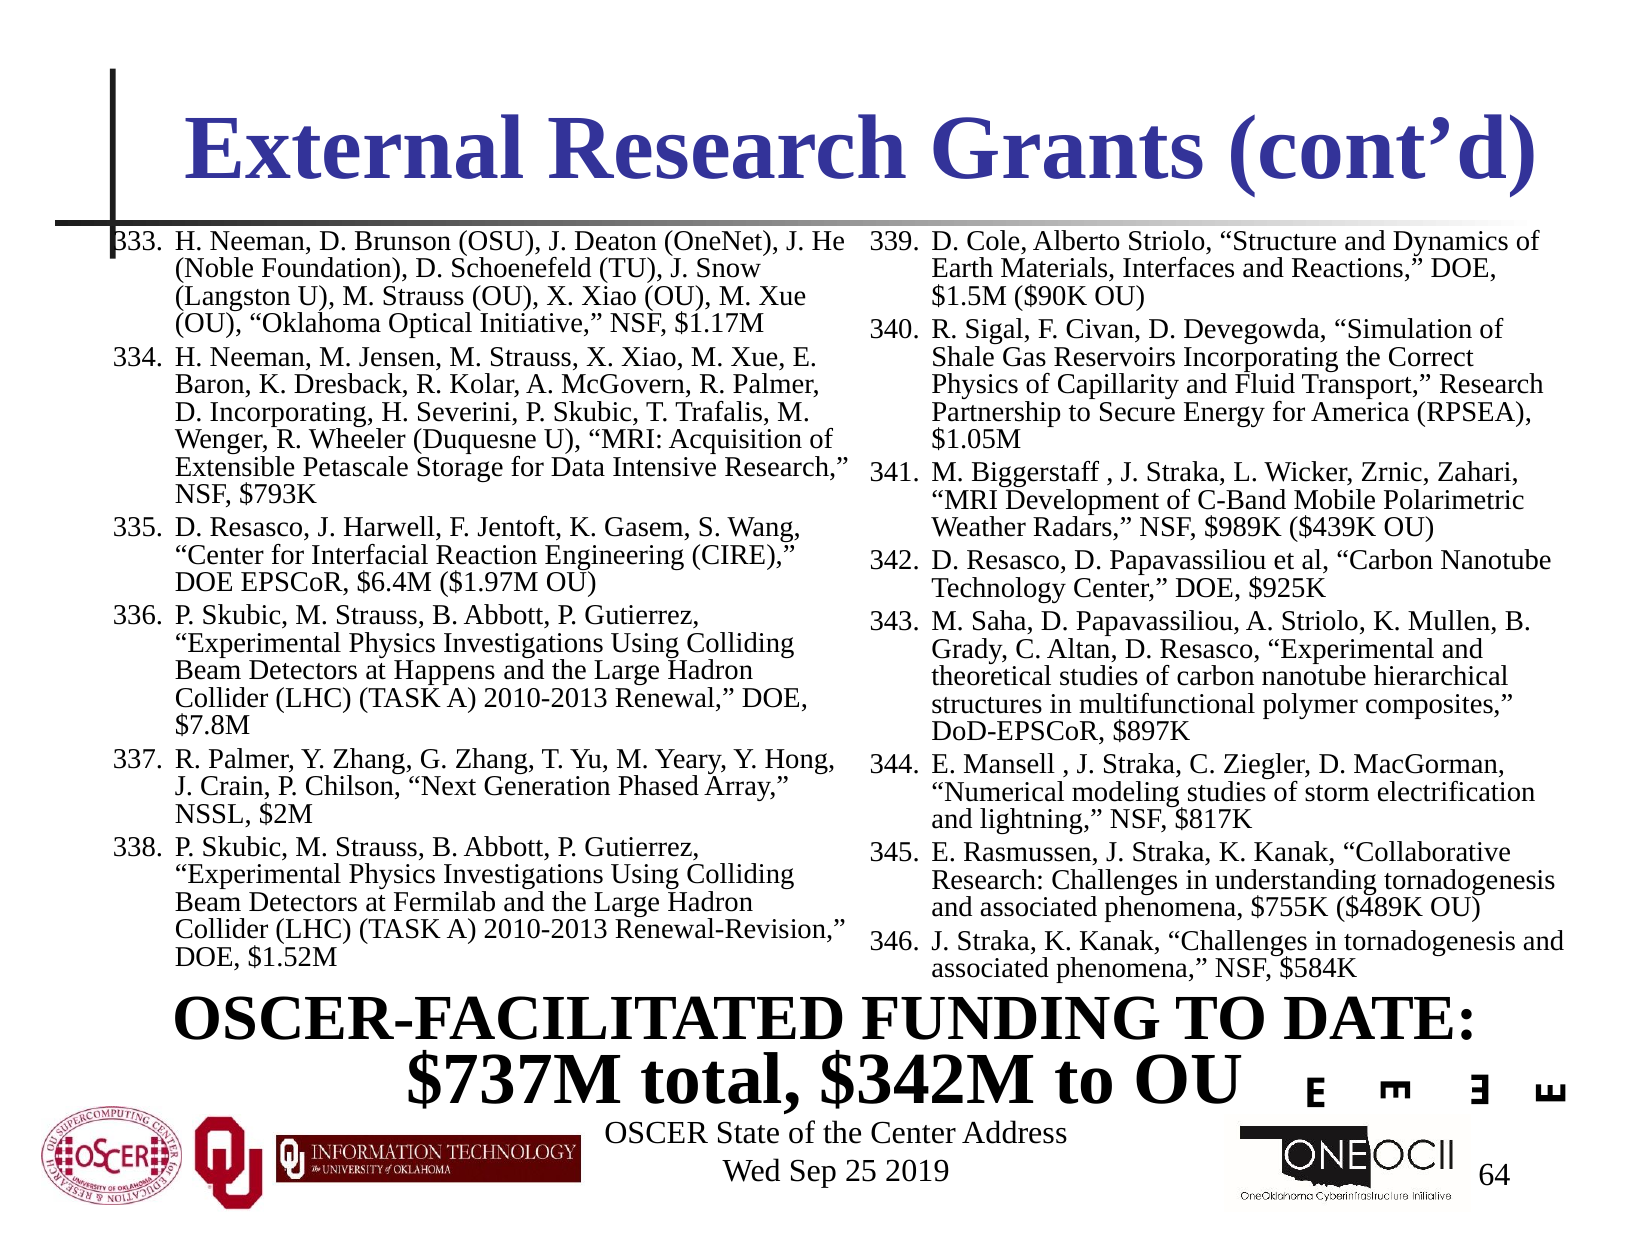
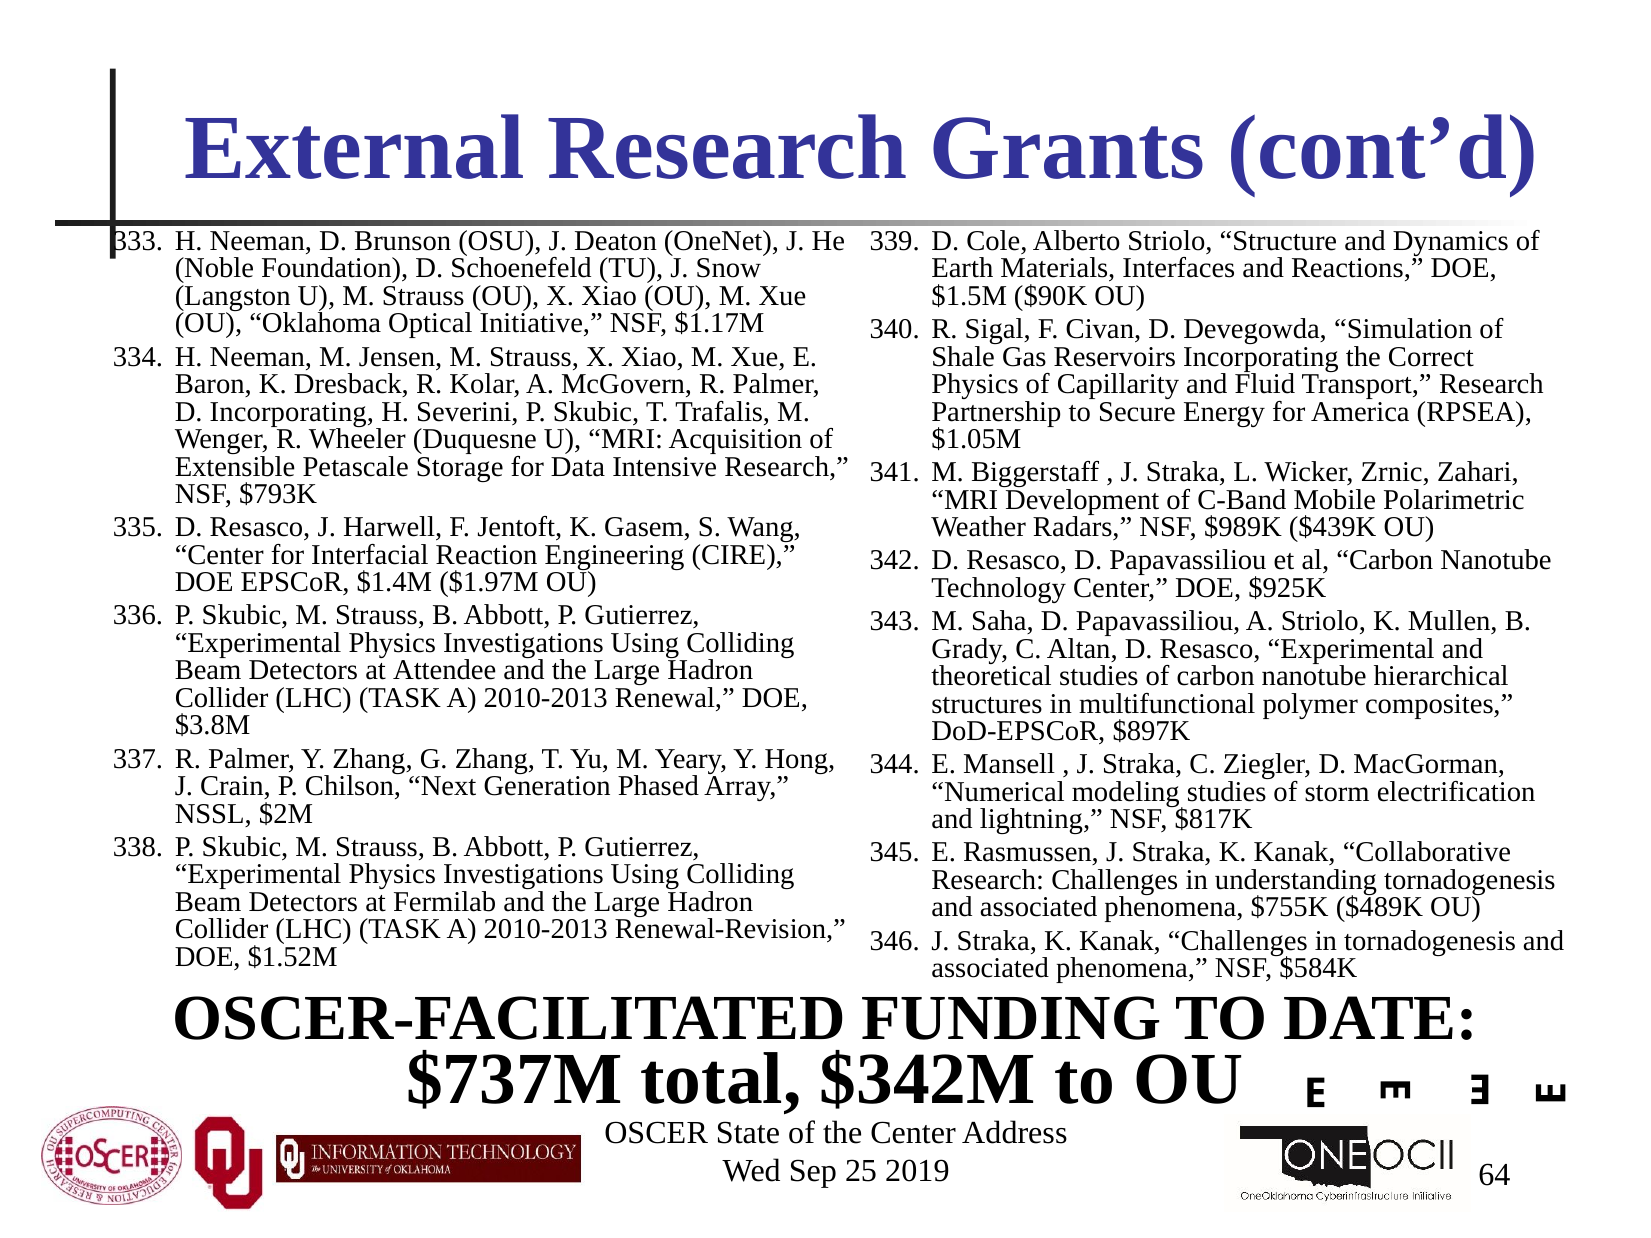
$6.4M: $6.4M -> $1.4M (394, 582)
Happens: Happens -> Attendee (445, 671)
$7.8M: $7.8M -> $3.8M (213, 726)
